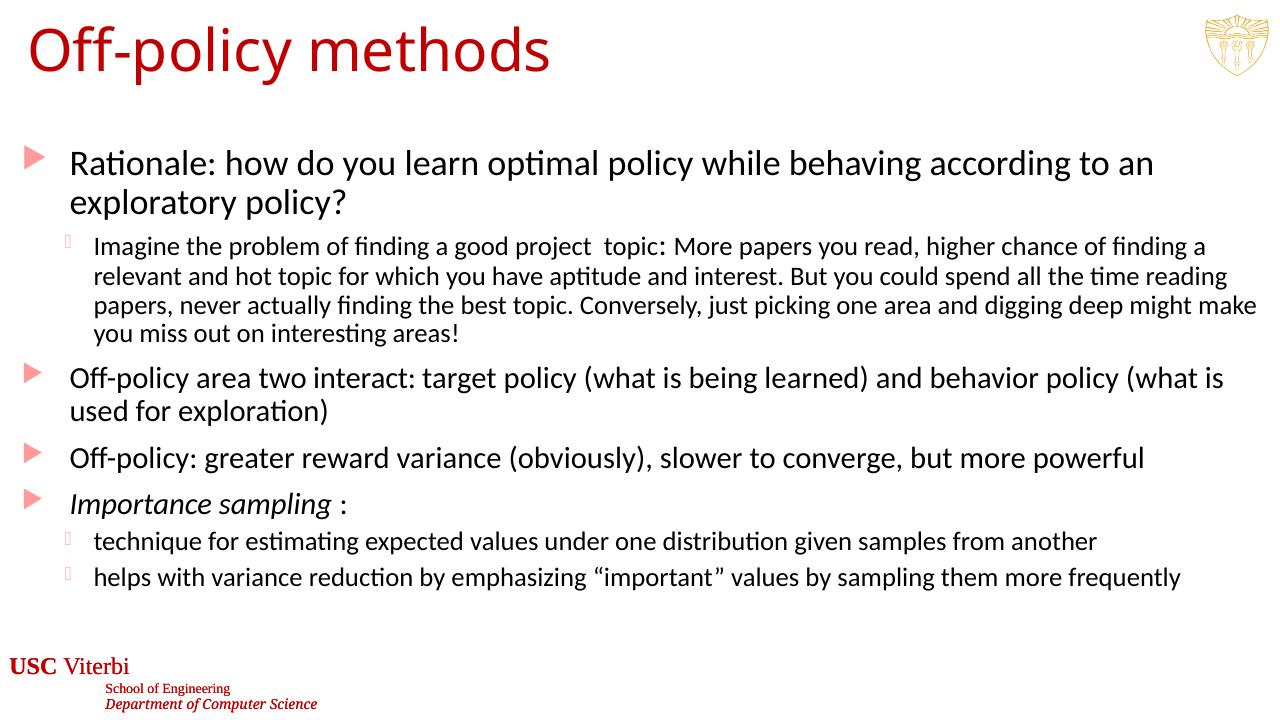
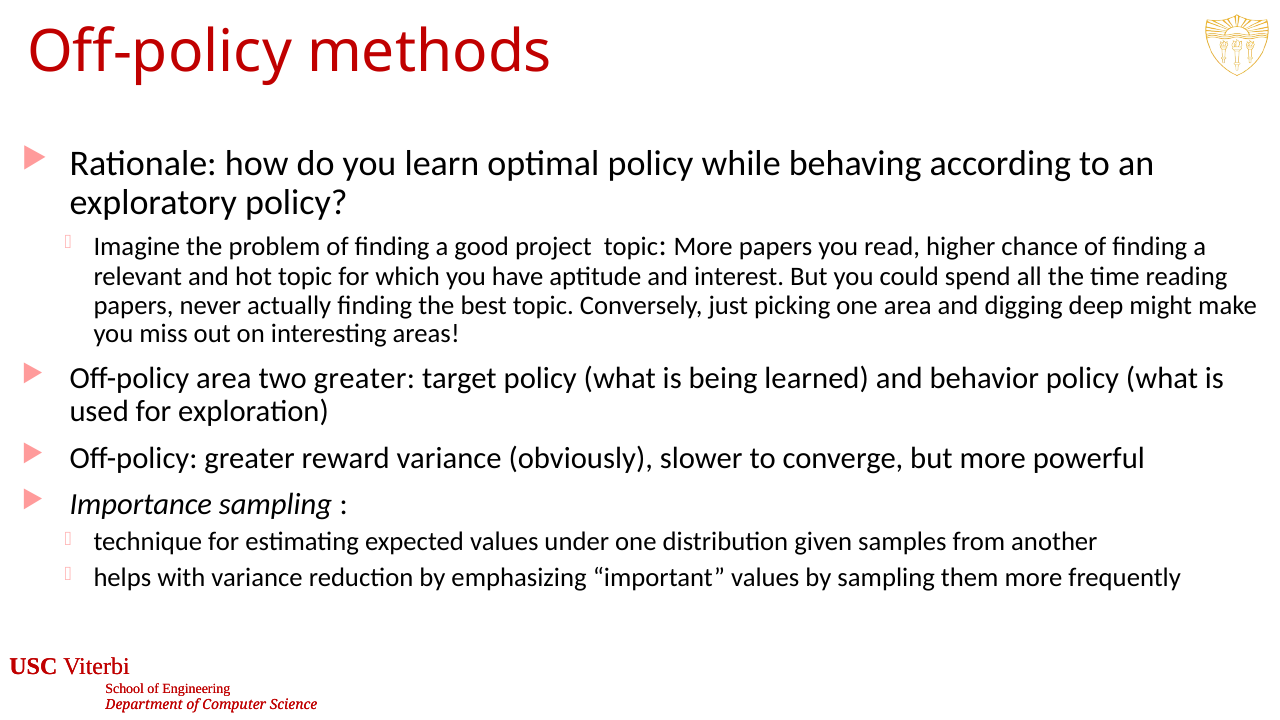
two interact: interact -> greater (364, 378)
